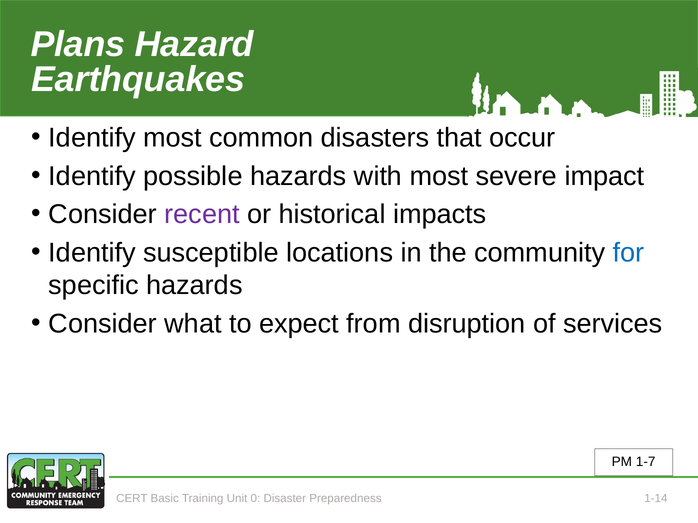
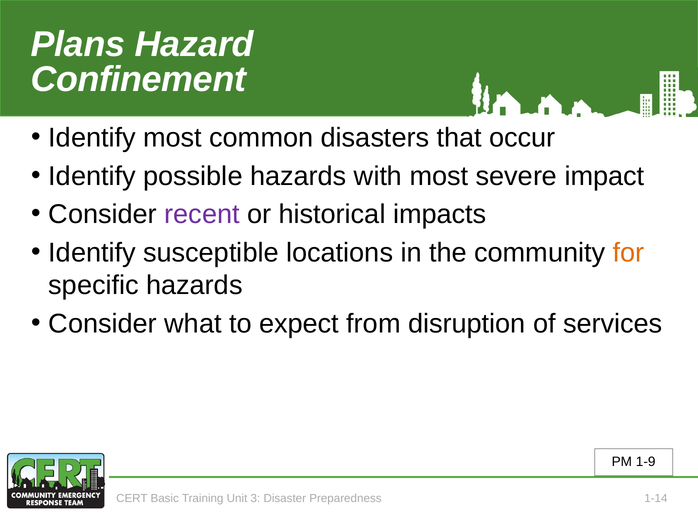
Earthquakes: Earthquakes -> Confinement (138, 79)
for colour: blue -> orange (629, 253)
1-7: 1-7 -> 1-9 (646, 462)
0: 0 -> 3 (255, 499)
